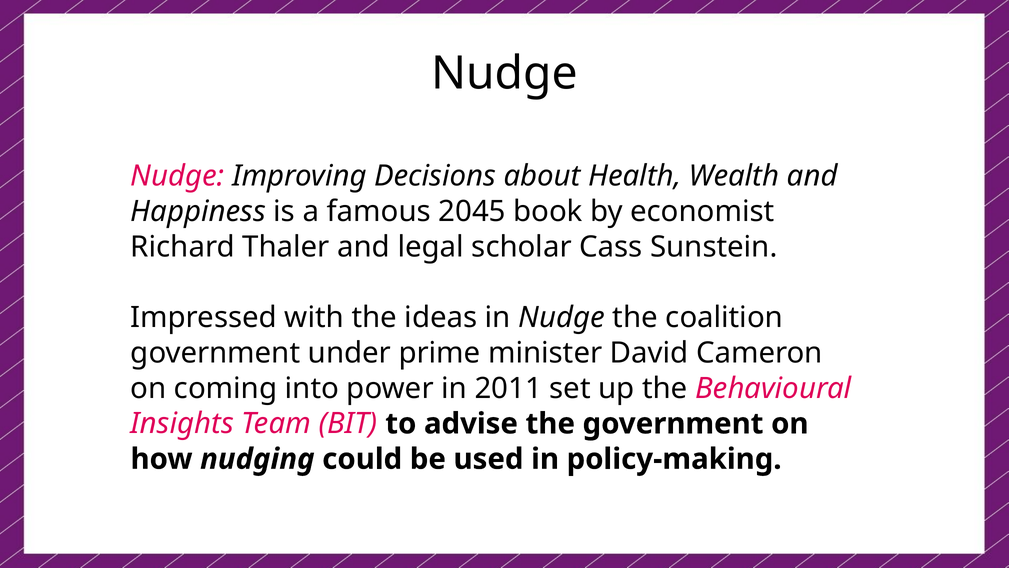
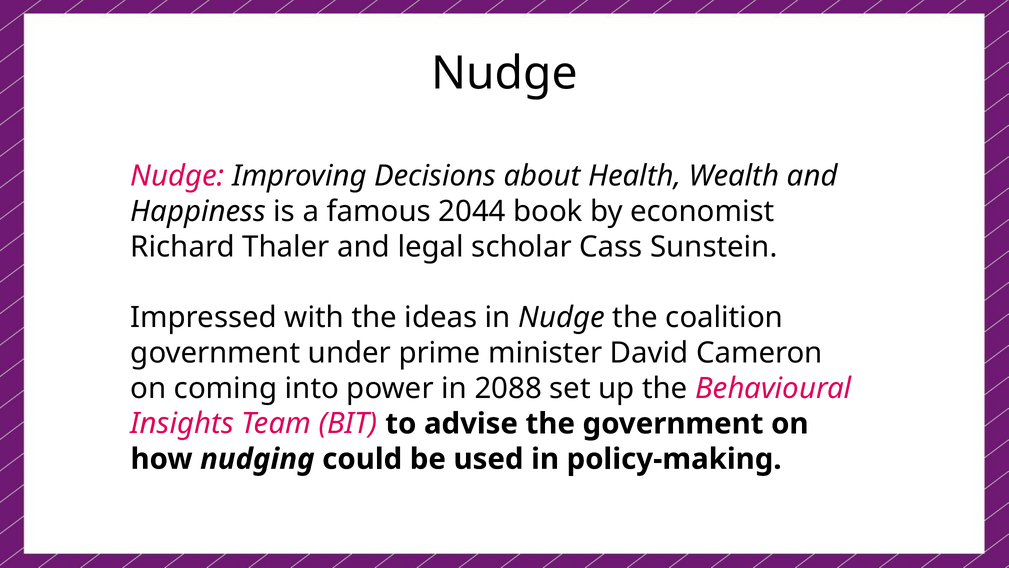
2045: 2045 -> 2044 (472, 211)
2011: 2011 -> 2088 (508, 388)
